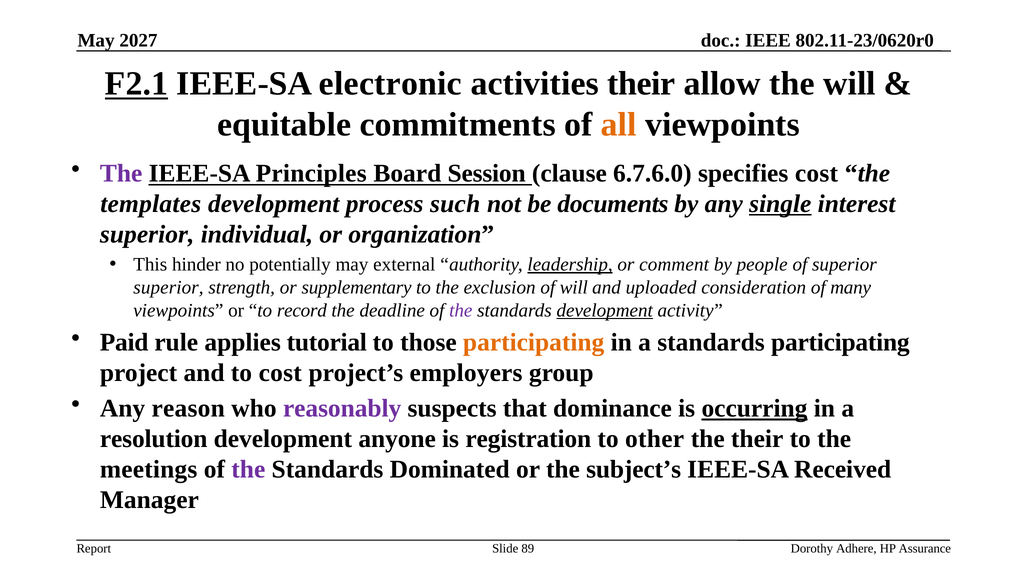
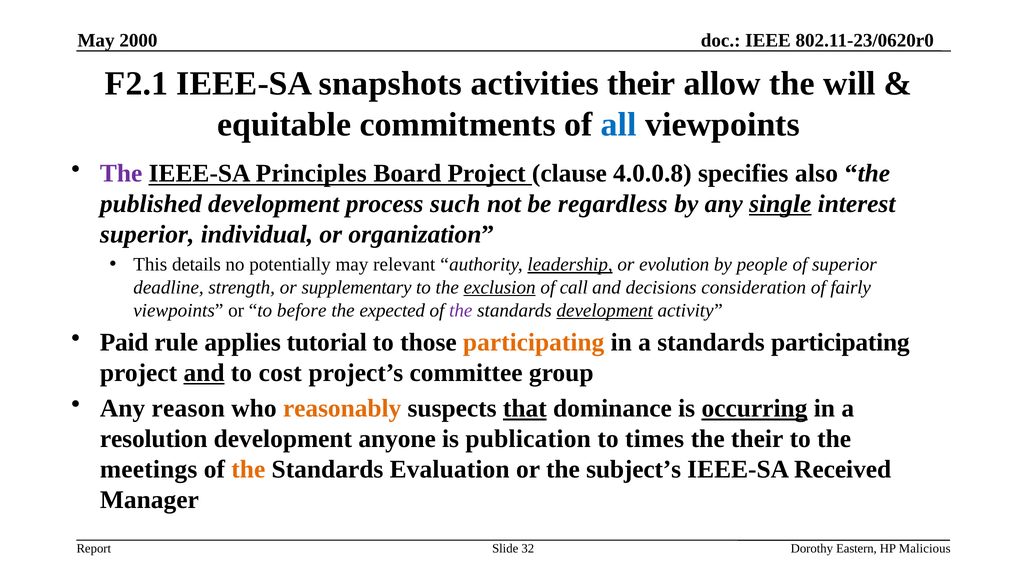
2027: 2027 -> 2000 (138, 41)
F2.1 underline: present -> none (136, 84)
electronic: electronic -> snapshots (390, 84)
all colour: orange -> blue (619, 125)
Board Session: Session -> Project (487, 174)
6.7.6.0: 6.7.6.0 -> 4.0.0.8 (652, 174)
specifies cost: cost -> also (817, 174)
templates: templates -> published (151, 204)
documents: documents -> regardless (613, 204)
hinder: hinder -> details (196, 265)
external: external -> relevant (404, 265)
comment: comment -> evolution (674, 265)
superior: superior -> deadline (169, 288)
exclusion underline: none -> present (500, 288)
of will: will -> call (574, 288)
uploaded: uploaded -> decisions (661, 288)
many: many -> fairly (851, 288)
record: record -> before (302, 311)
deadline: deadline -> expected (392, 311)
and underline: none -> present (204, 373)
employers: employers -> committee (466, 373)
reasonably colour: purple -> orange (342, 409)
that underline: none -> present (525, 409)
registration: registration -> publication (528, 440)
other: other -> times (655, 440)
the colour: purple -> orange (248, 470)
Dominated: Dominated -> Evaluation (450, 470)
89: 89 -> 32 (528, 549)
Adhere: Adhere -> Eastern (856, 549)
Assurance: Assurance -> Malicious (925, 549)
